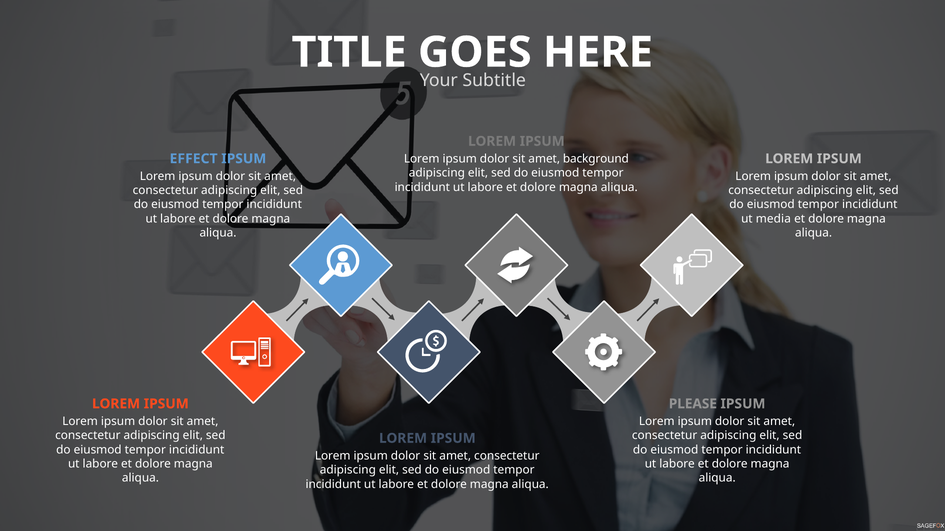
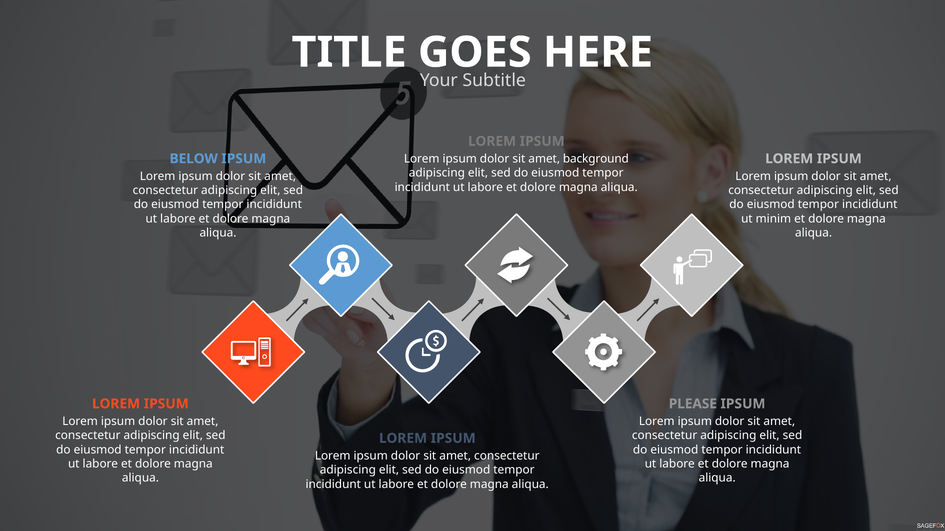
EFFECT: EFFECT -> BELOW (194, 159)
media: media -> minim (773, 219)
